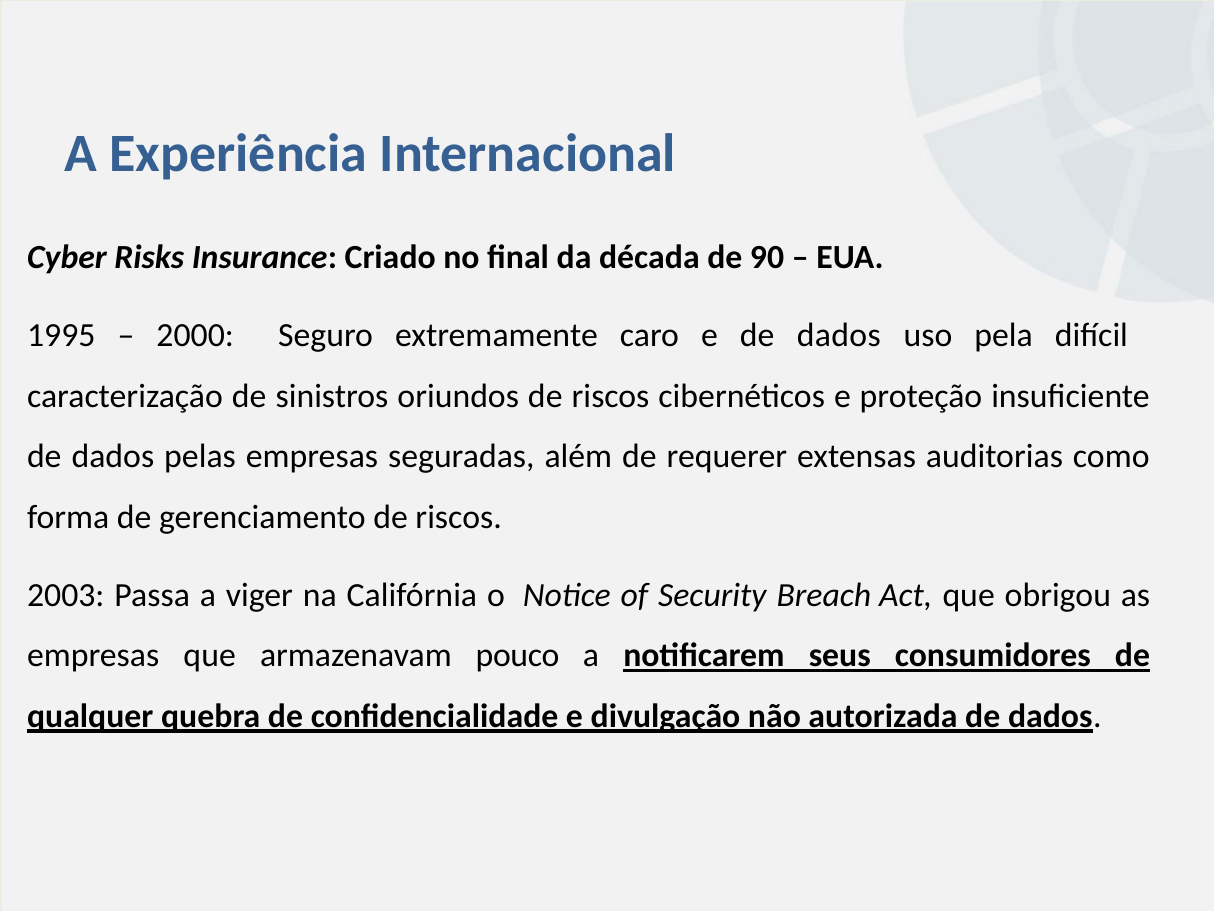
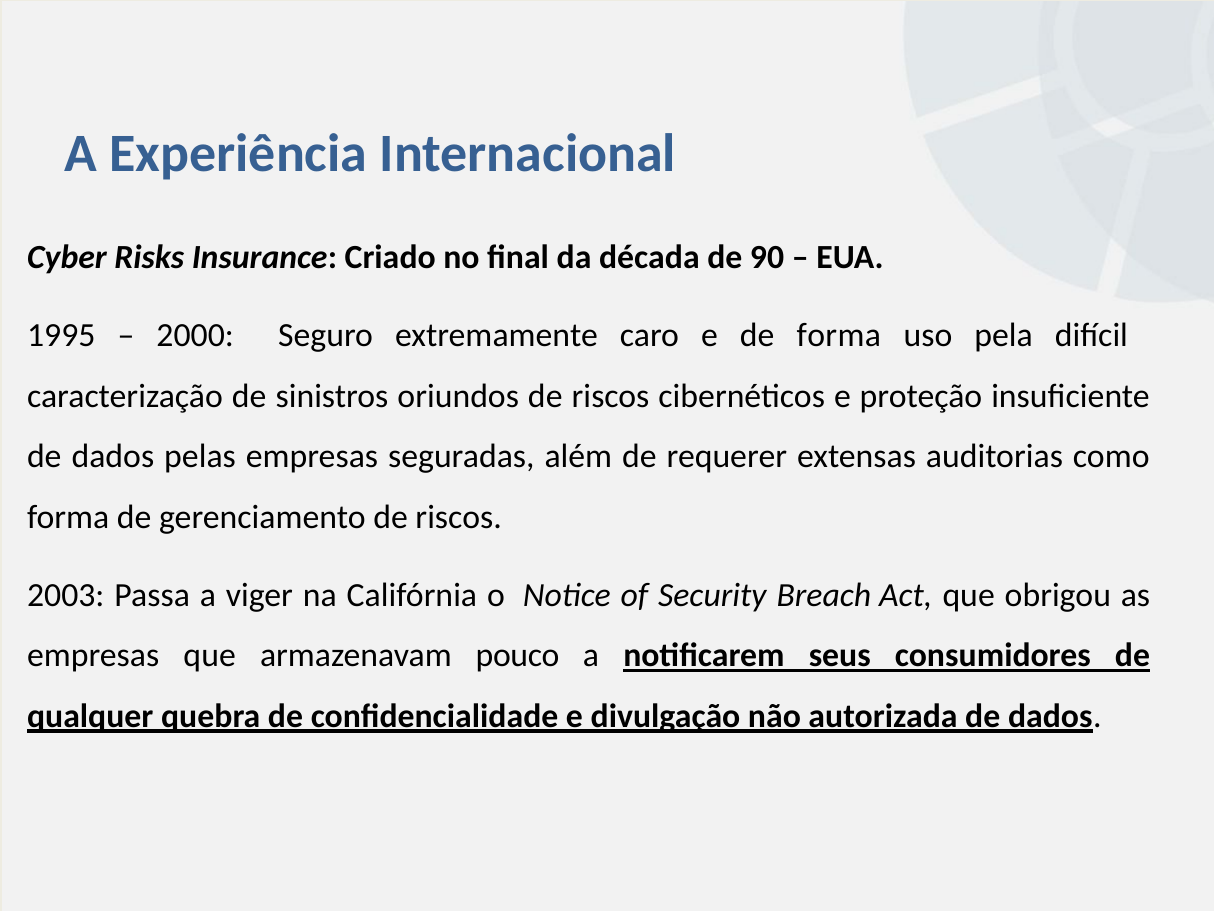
e de dados: dados -> forma (839, 335)
